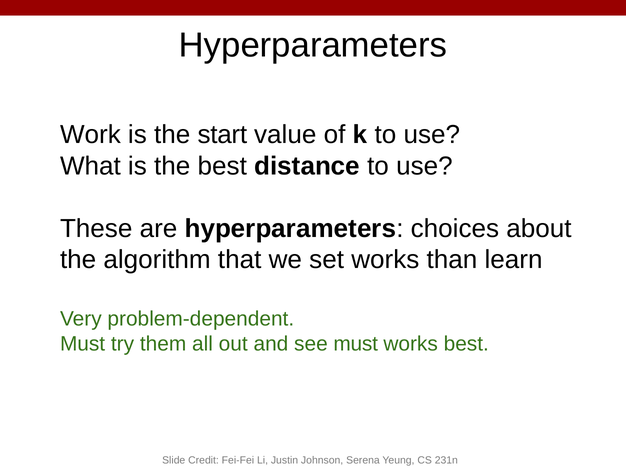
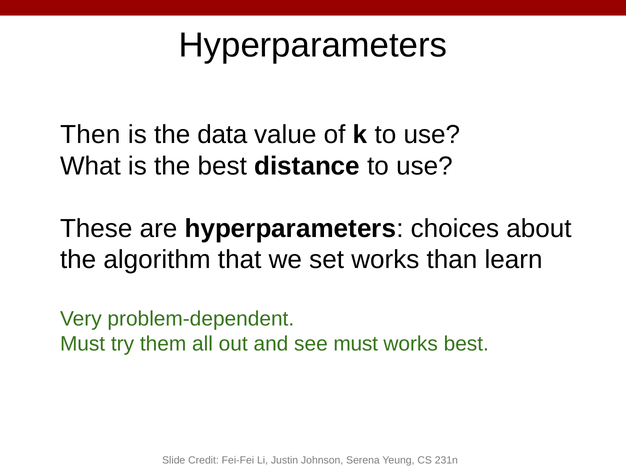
Work: Work -> Then (90, 135)
start: start -> data (222, 135)
